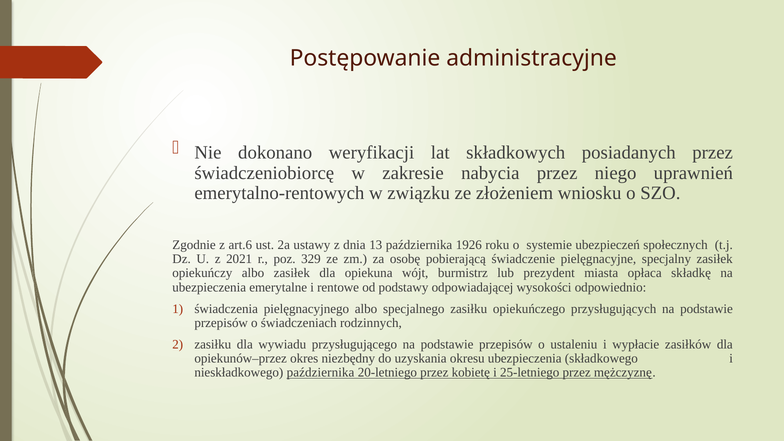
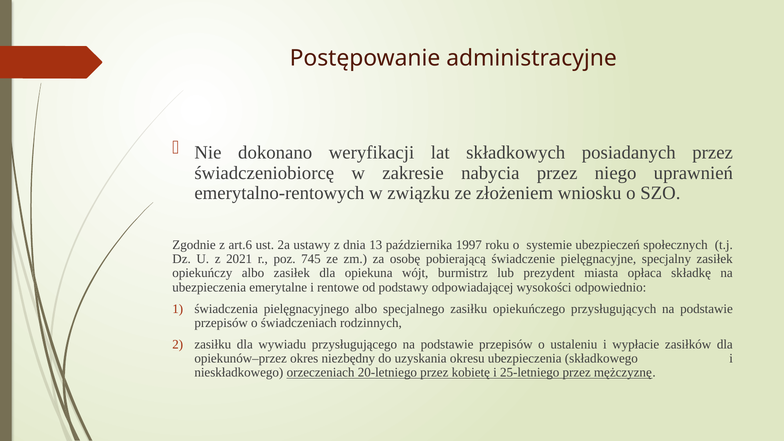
1926: 1926 -> 1997 (469, 245)
329: 329 -> 745 (311, 259)
nieskładkowego października: października -> orzeczeniach (321, 372)
